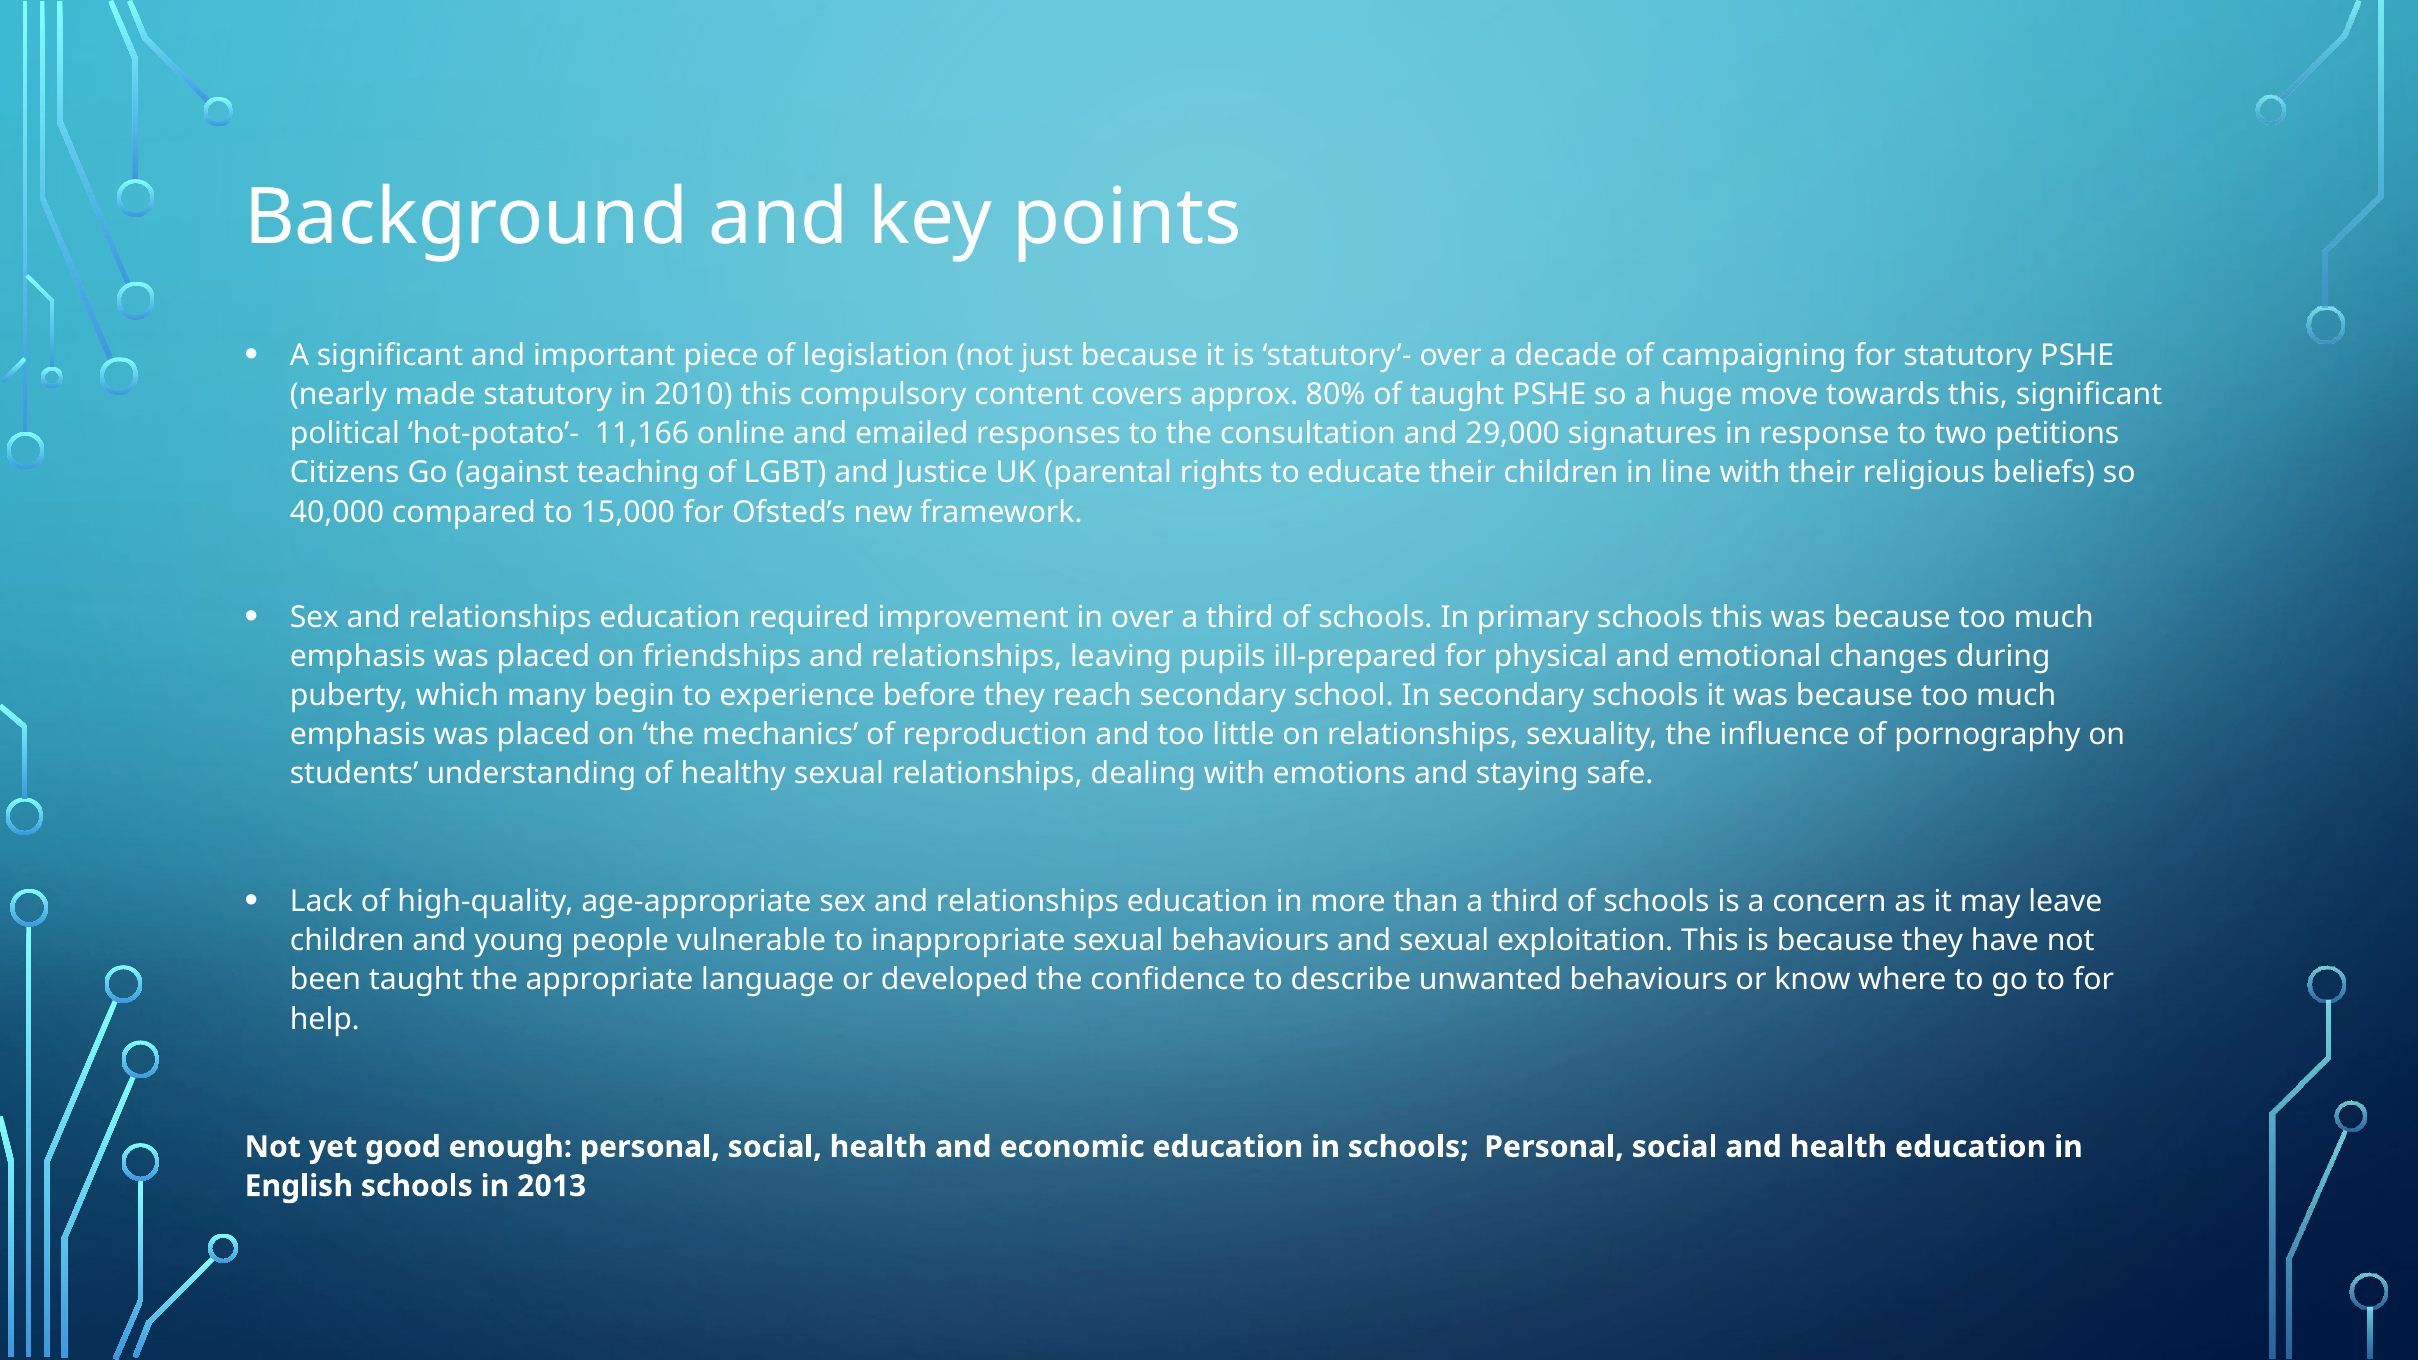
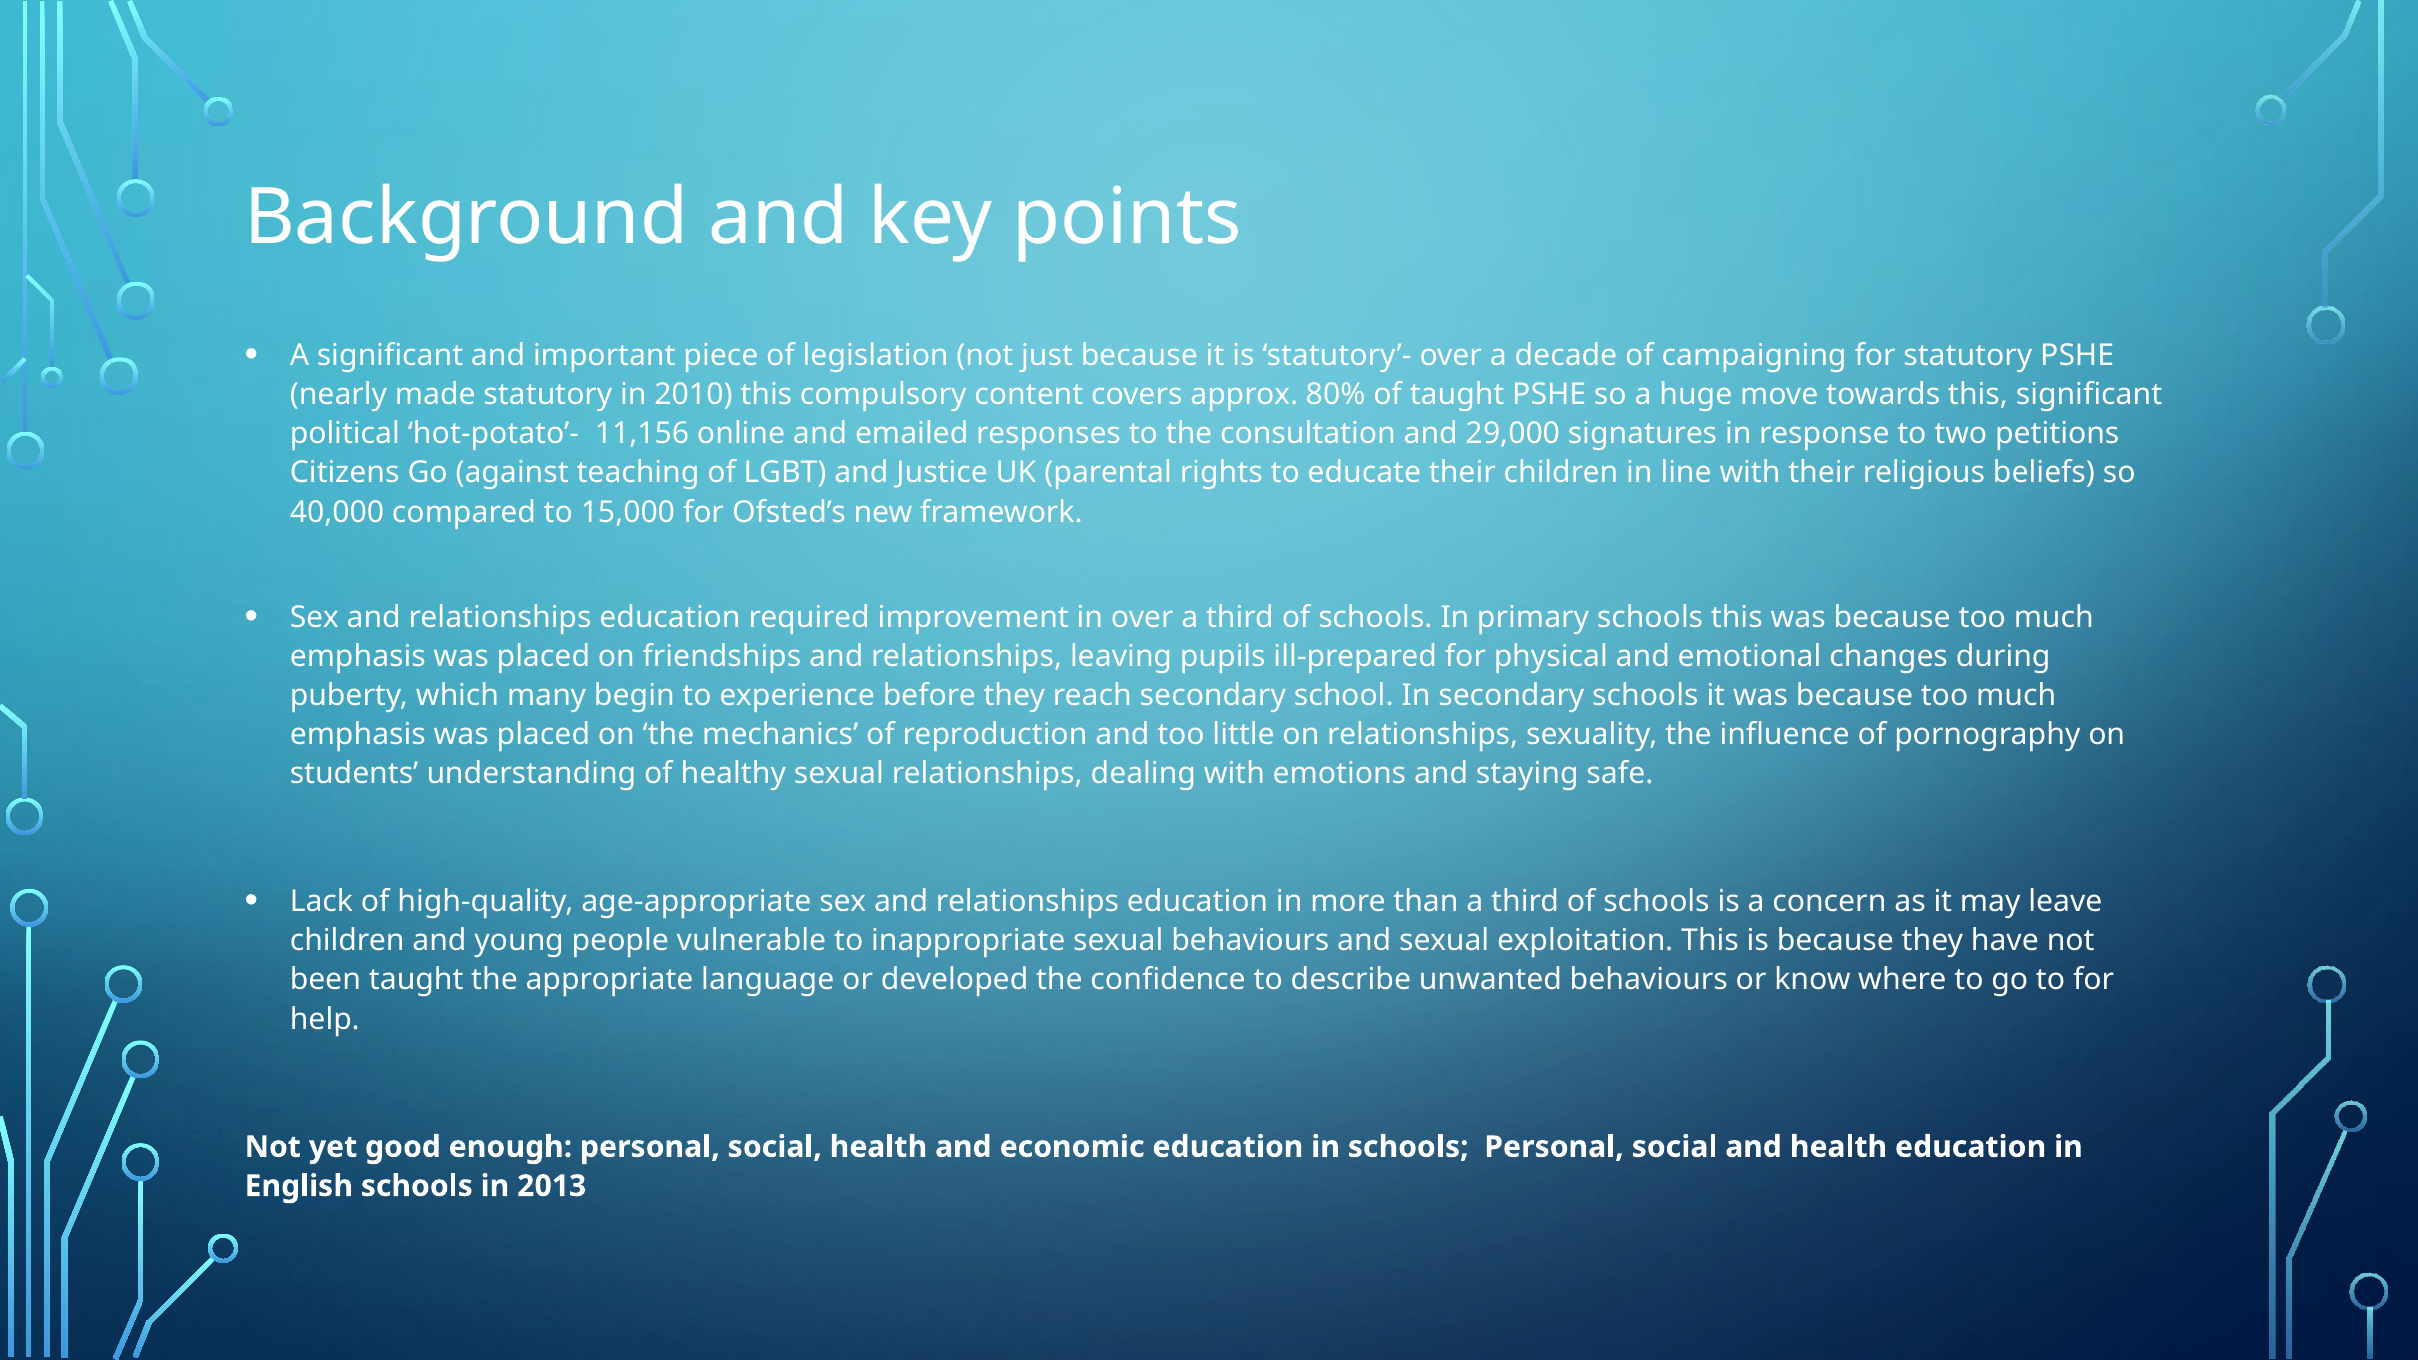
11,166: 11,166 -> 11,156 (642, 434)
